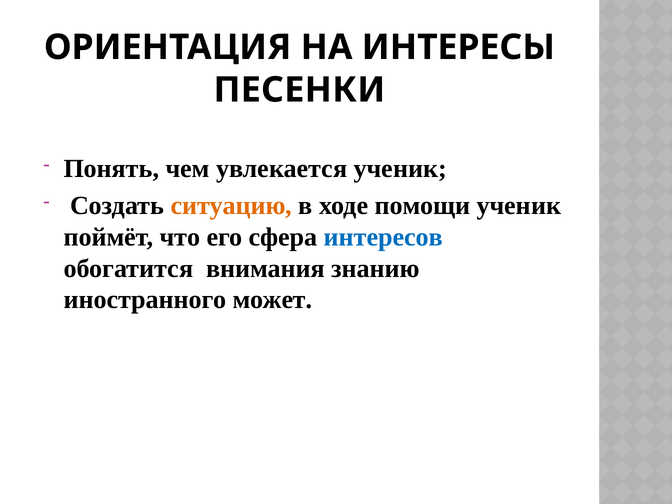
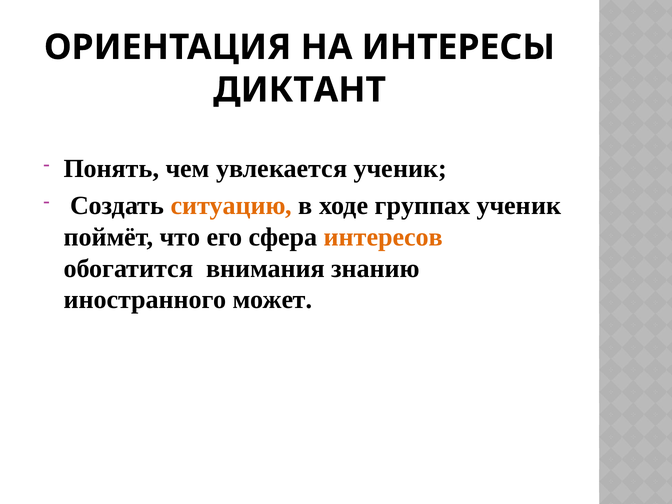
ПЕСЕНКИ: ПЕСЕНКИ -> ДИКТАНТ (300, 90)
помощи: помощи -> группах (422, 206)
интересов colour: blue -> orange (383, 237)
